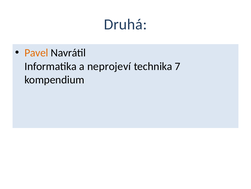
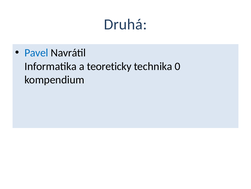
Pavel colour: orange -> blue (36, 53)
neprojeví: neprojeví -> teoreticky (109, 66)
7: 7 -> 0 (178, 66)
